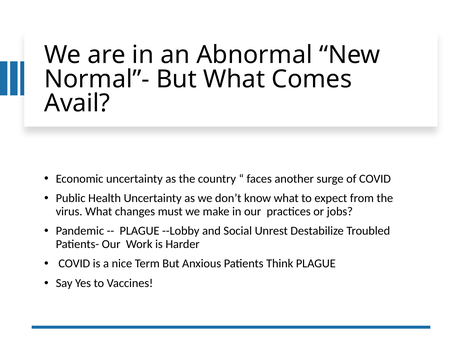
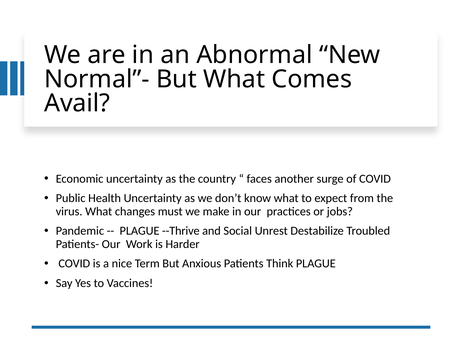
--Lobby: --Lobby -> --Thrive (181, 231)
